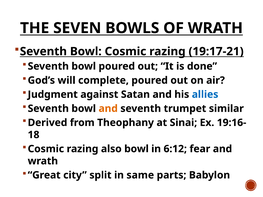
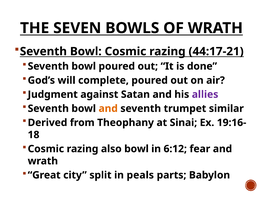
19:17-21: 19:17-21 -> 44:17-21 (216, 52)
allies colour: blue -> purple (205, 95)
same: same -> peals (140, 175)
